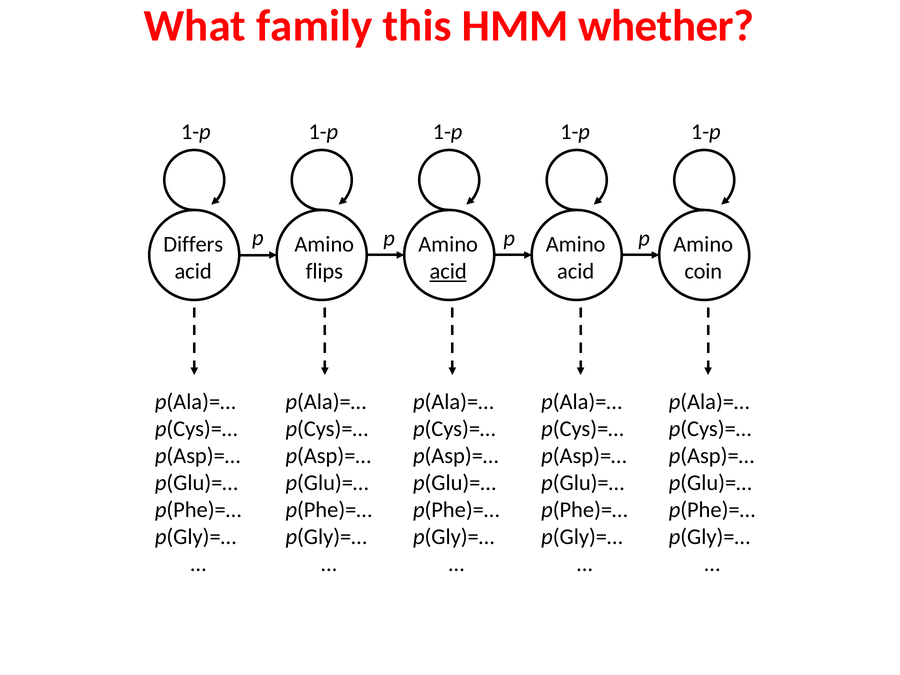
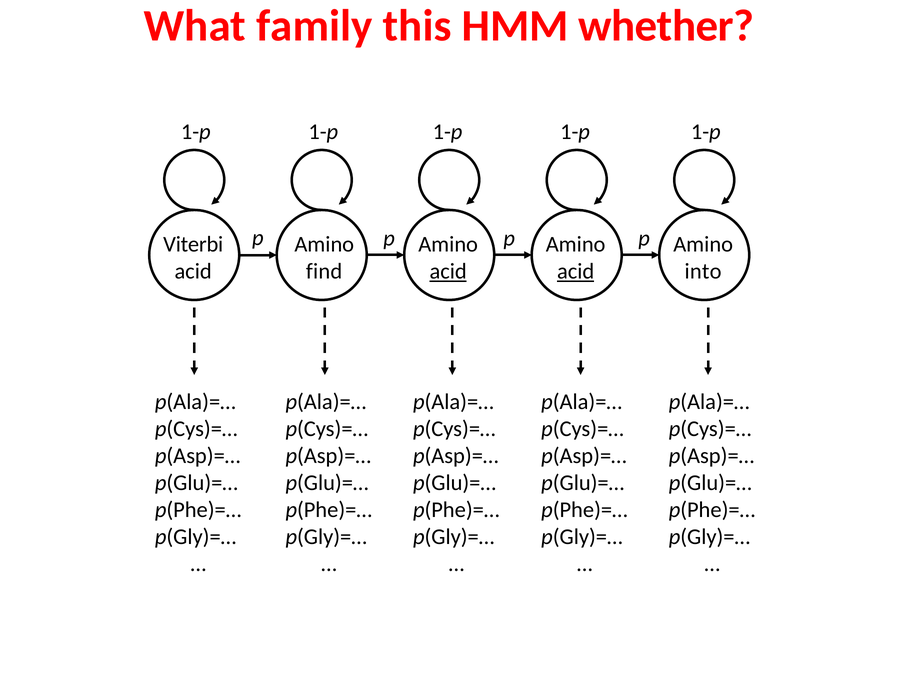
Differs: Differs -> Viterbi (193, 244)
flips: flips -> find (324, 271)
acid underline: none -> present (576, 271)
coin: coin -> into (703, 271)
